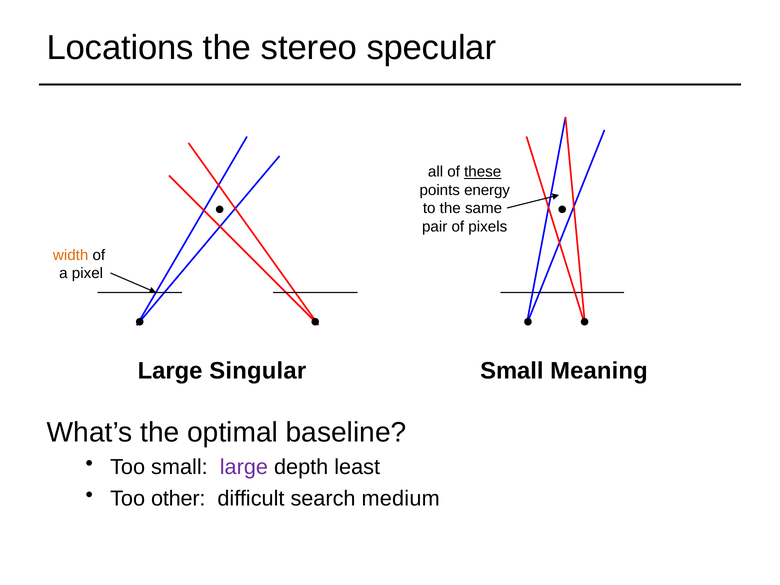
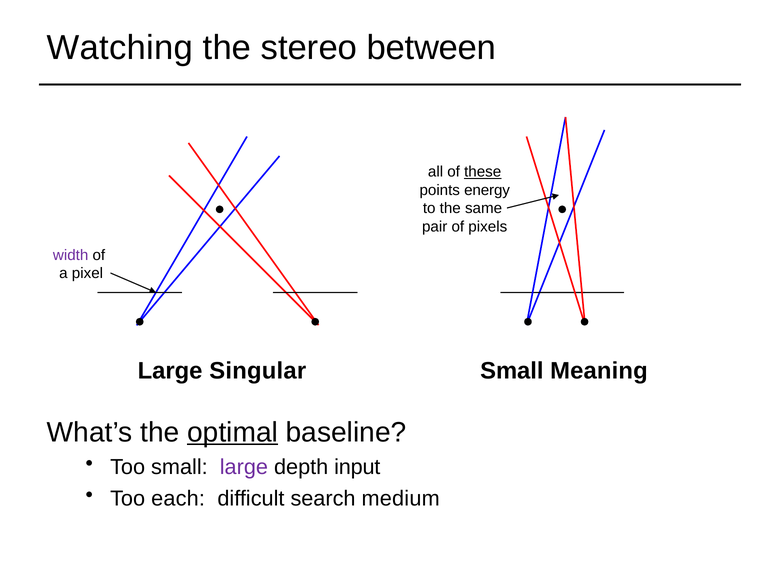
Locations: Locations -> Watching (120, 48)
specular: specular -> between (431, 48)
width colour: orange -> purple (71, 255)
optimal underline: none -> present (233, 432)
least: least -> input (357, 467)
other: other -> each (178, 499)
